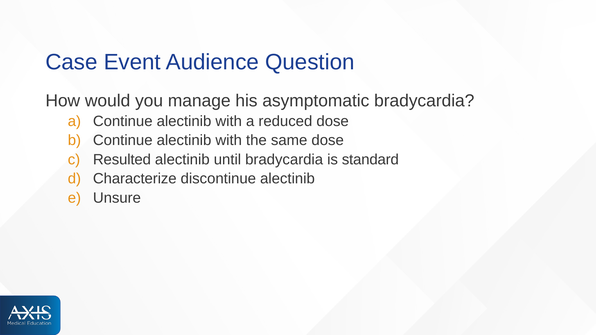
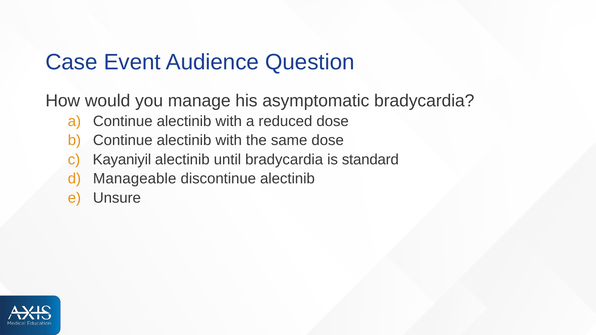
Resulted: Resulted -> Kayaniyil (122, 160)
Characterize: Characterize -> Manageable (135, 179)
